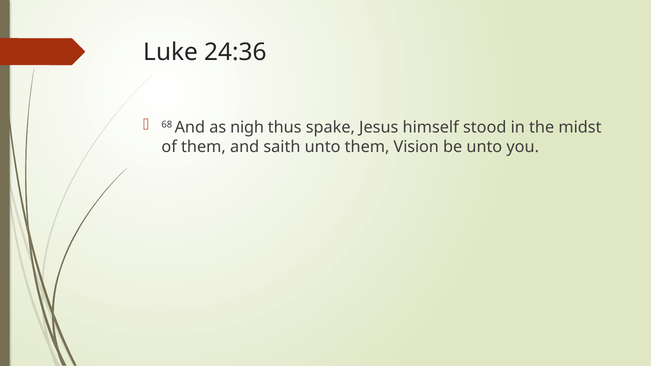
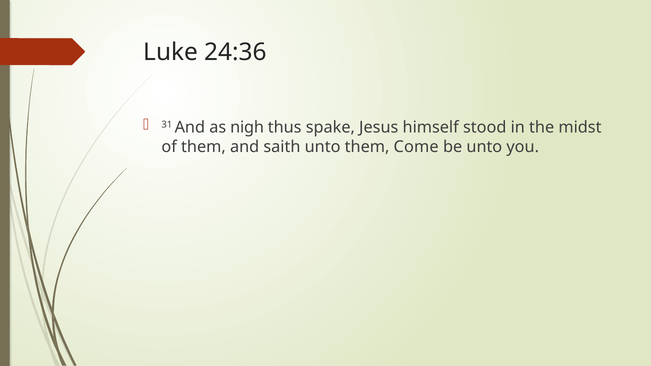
68: 68 -> 31 (167, 125)
Vision: Vision -> Come (416, 147)
